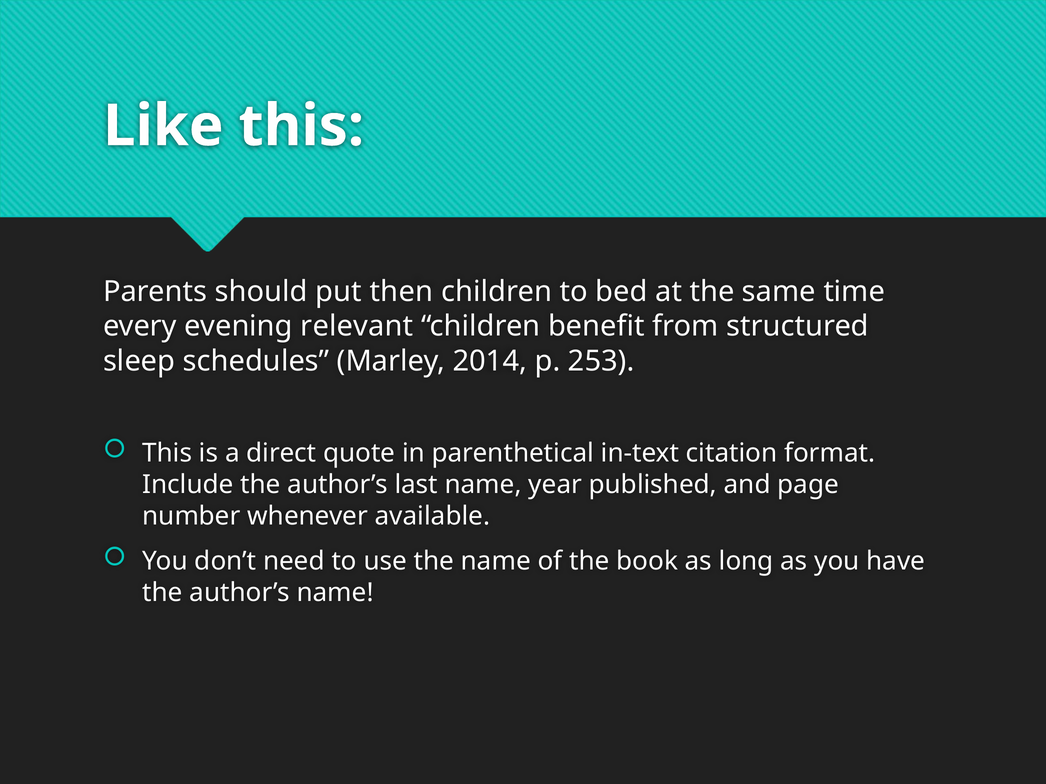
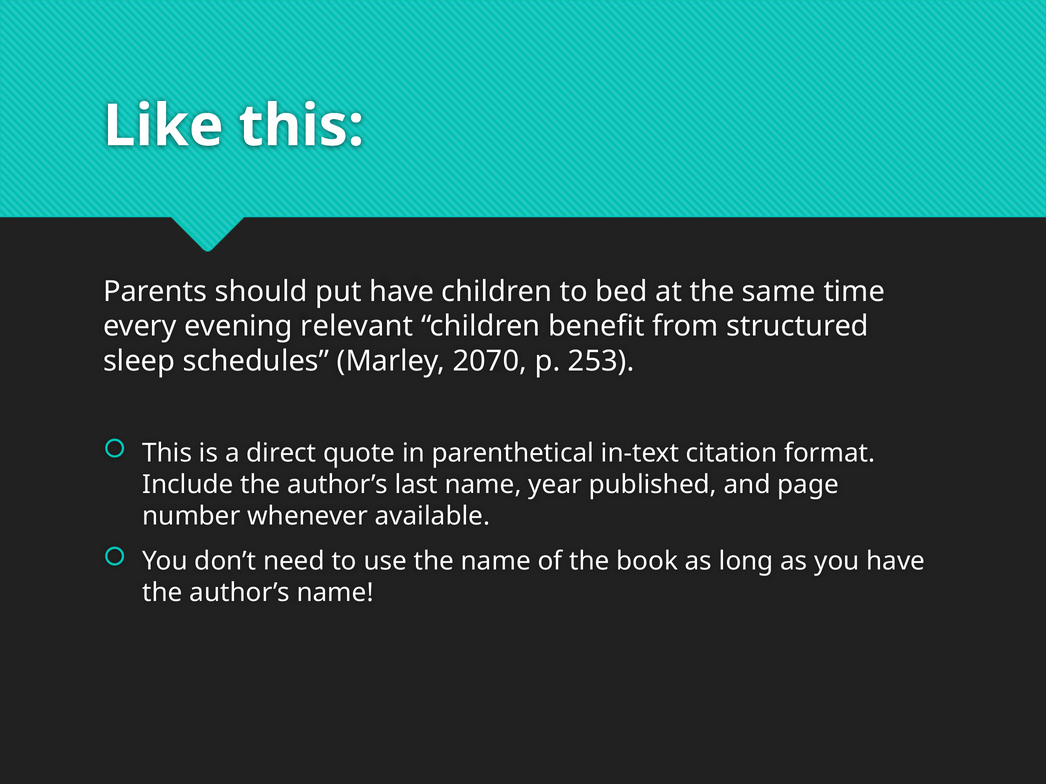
put then: then -> have (402, 292)
2014: 2014 -> 2070 (490, 361)
